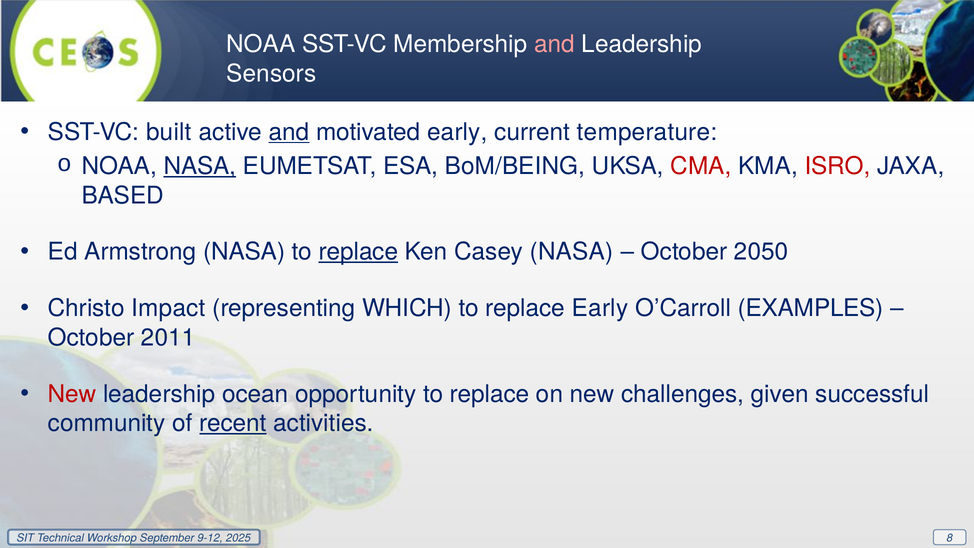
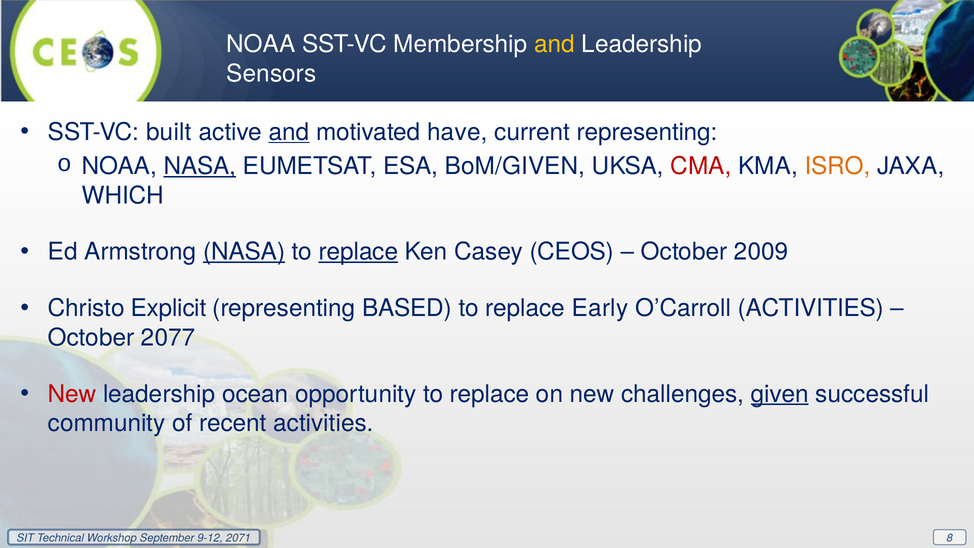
and colour: pink -> yellow (554, 44)
motivated early: early -> have (457, 132)
current temperature: temperature -> representing (647, 132)
BoM/BEING: BoM/BEING -> BoM/GIVEN (515, 166)
ISRO colour: red -> orange (838, 166)
BASED: BASED -> WHICH (123, 195)
NASA underline: none -> present (244, 252)
Casey NASA: NASA -> CEOS (572, 252)
2050: 2050 -> 2009 (761, 252)
Impact: Impact -> Explicit (169, 308)
WHICH: WHICH -> BASED (407, 308)
O’Carroll EXAMPLES: EXAMPLES -> ACTIVITIES (811, 308)
2011: 2011 -> 2077 (168, 338)
given underline: none -> present (780, 394)
recent underline: present -> none (233, 423)
2025: 2025 -> 2071 (238, 538)
